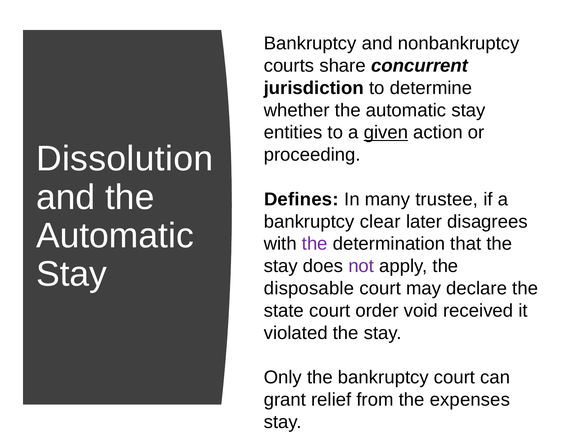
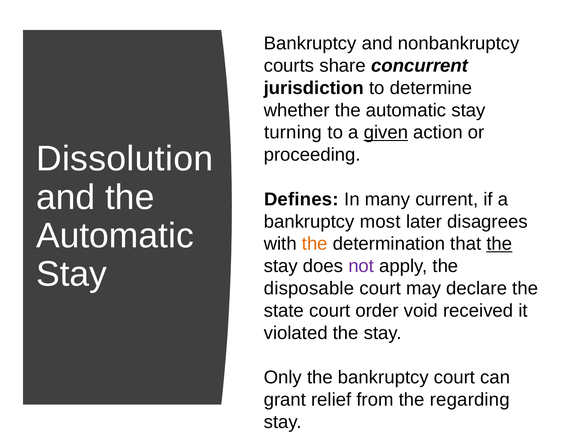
entities: entities -> turning (293, 132)
trustee: trustee -> current (447, 199)
clear: clear -> most (380, 221)
the colour: purple -> orange (315, 244)
the underline: none -> present (499, 244)
expenses: expenses -> regarding (470, 400)
